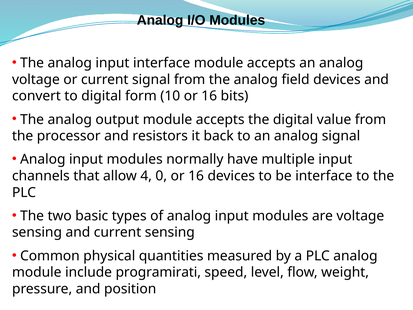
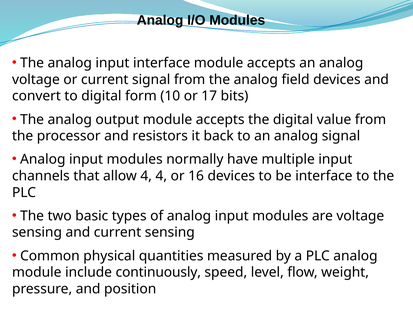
10 or 16: 16 -> 17 (209, 96)
4 0: 0 -> 4 (161, 176)
programirati: programirati -> continuously (158, 272)
